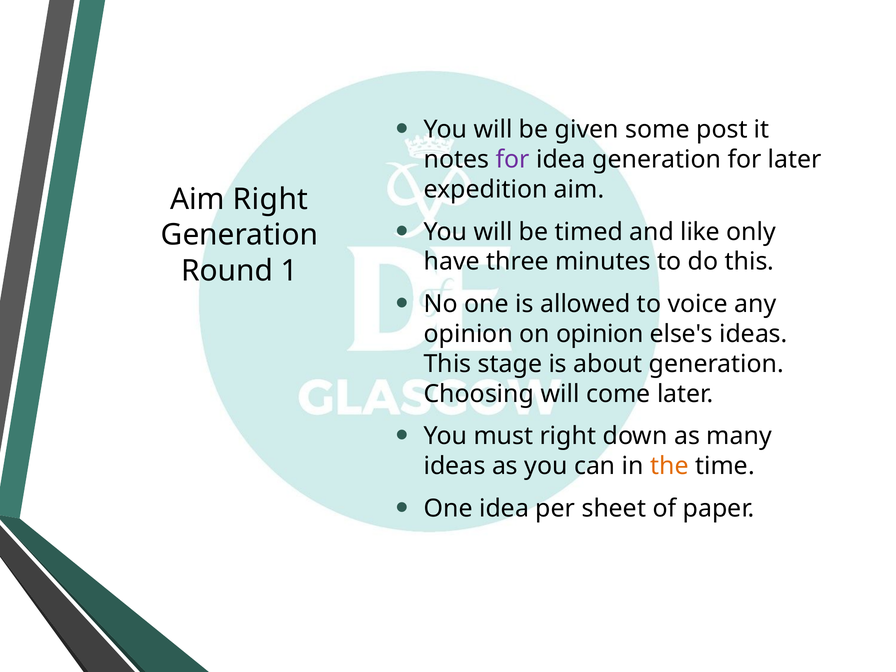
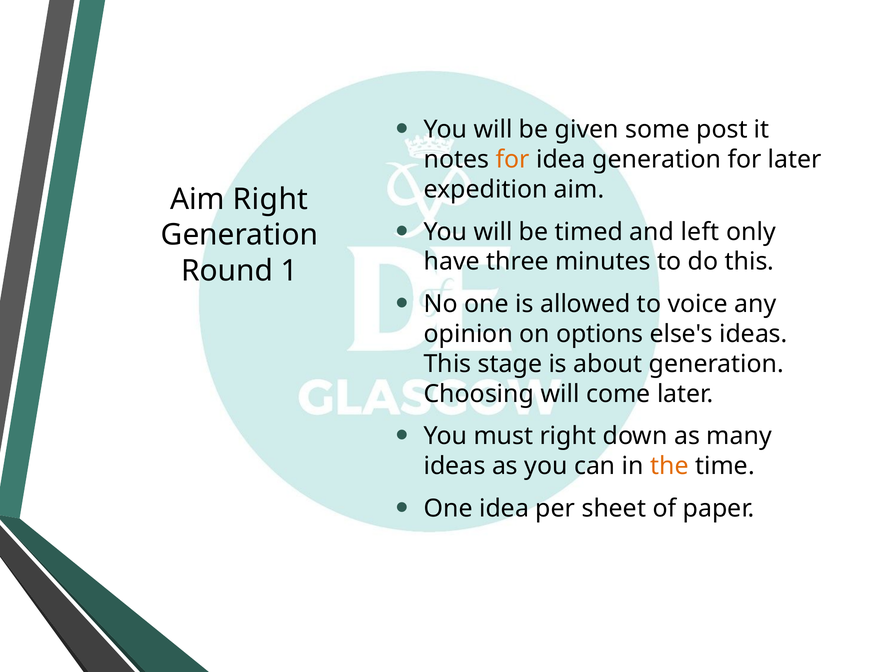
for colour: purple -> orange (513, 160)
like: like -> left (700, 232)
on opinion: opinion -> options (600, 334)
